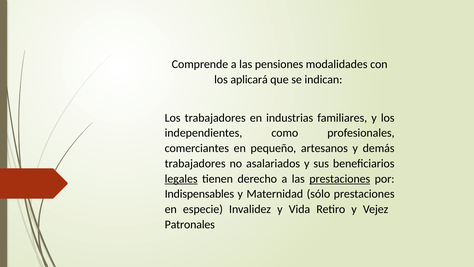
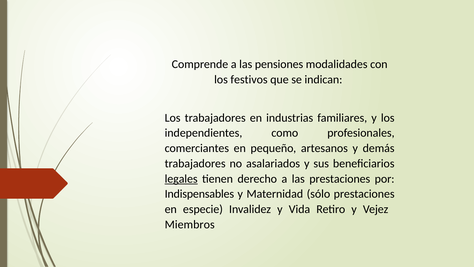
aplicará: aplicará -> festivos (249, 79)
prestaciones underline: present -> none (340, 179)
Patronales: Patronales -> Miembros (190, 224)
